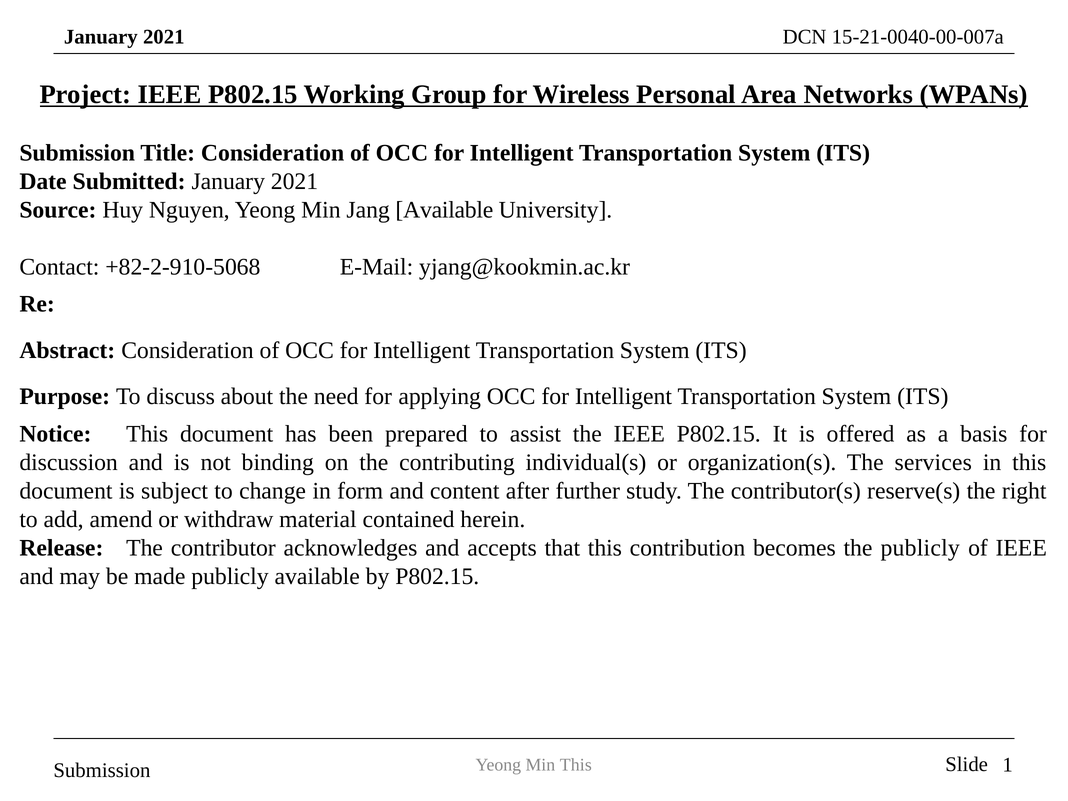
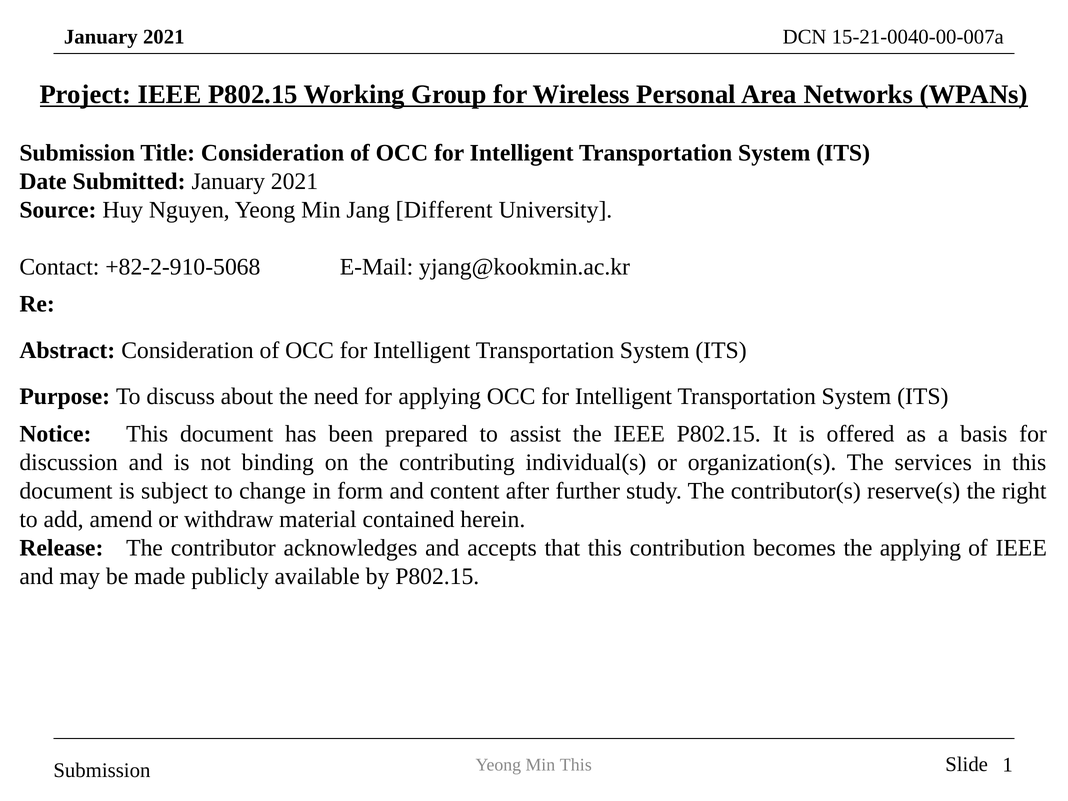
Jang Available: Available -> Different (444, 210)
the publicly: publicly -> applying (920, 548)
